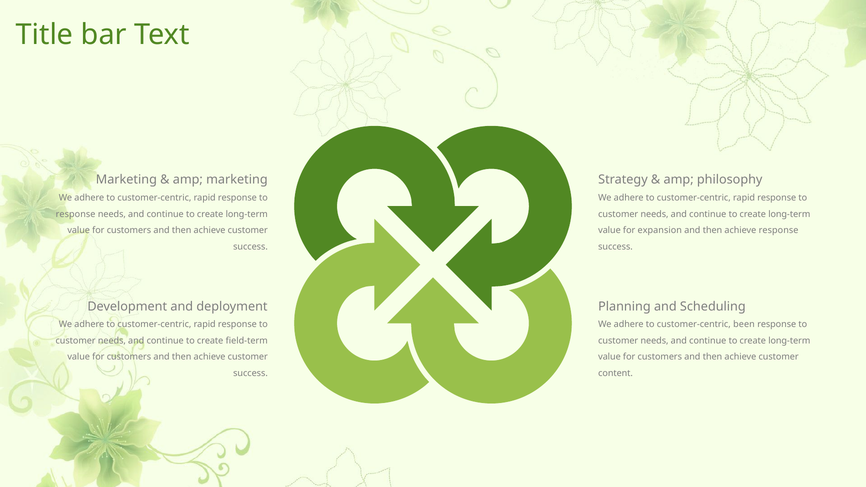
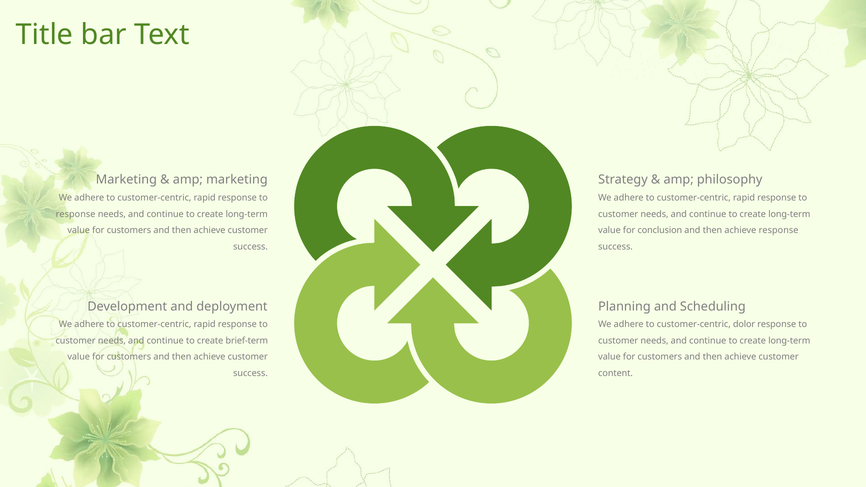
expansion: expansion -> conclusion (660, 230)
been: been -> dolor (744, 325)
field-term: field-term -> brief-term (247, 341)
